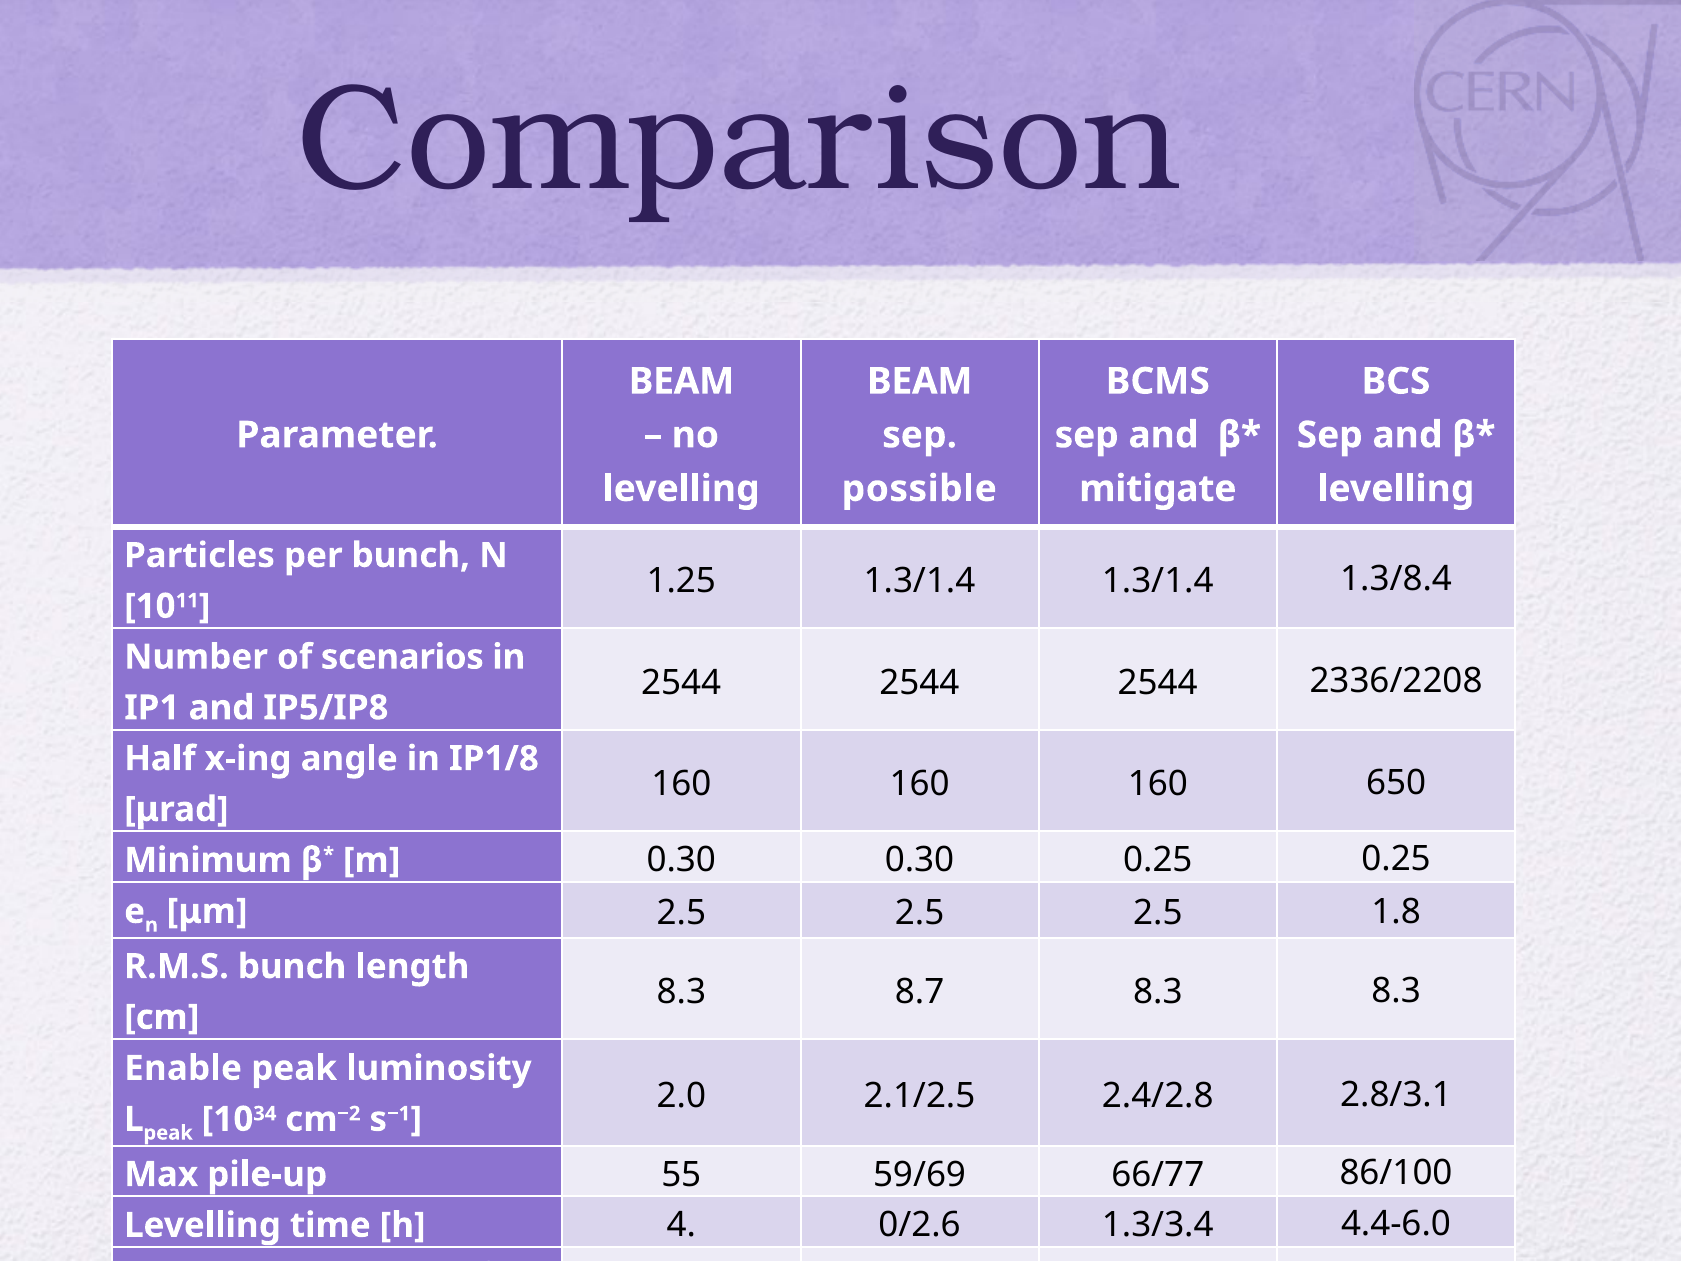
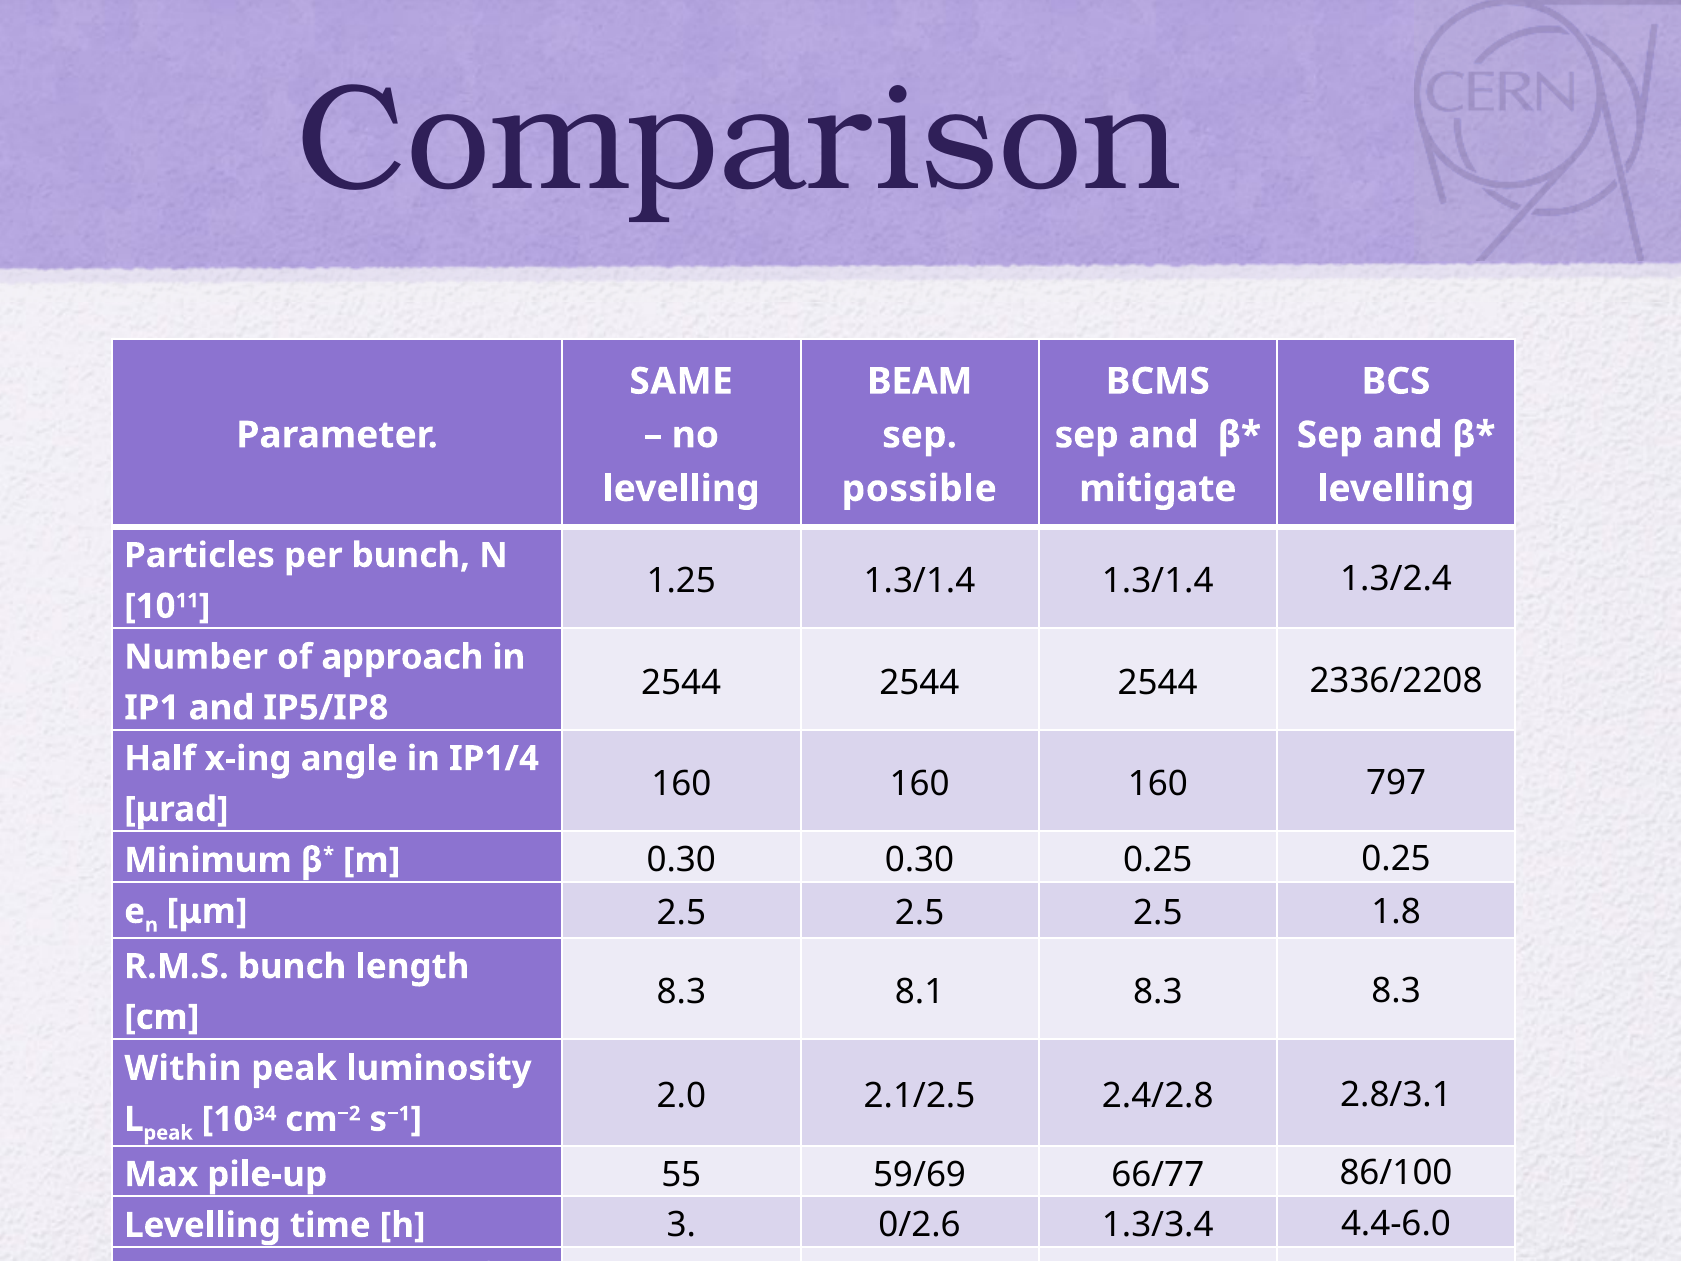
BEAM: BEAM -> SAME (681, 381)
1.3/8.4: 1.3/8.4 -> 1.3/2.4 (1396, 579)
scenarios: scenarios -> approach (402, 657)
IP1/8: IP1/8 -> IP1/4 (494, 759)
650: 650 -> 797 (1396, 782)
8.7: 8.7 -> 8.1 (920, 992)
Enable: Enable -> Within (183, 1068)
4: 4 -> 3 (681, 1225)
